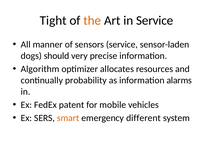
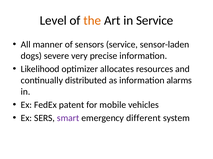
Tight: Tight -> Level (53, 21)
should: should -> severe (56, 56)
Algorithm: Algorithm -> Likelihood (40, 69)
probability: probability -> distributed (86, 81)
smart colour: orange -> purple (68, 119)
